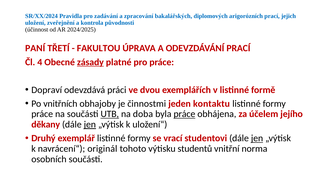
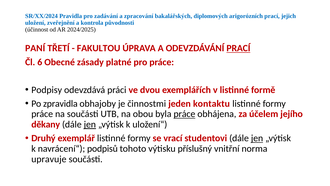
PRACÍ underline: none -> present (238, 48)
4: 4 -> 6 (40, 62)
zásady underline: present -> none (90, 62)
Dopraví: Dopraví -> Podpisy (47, 90)
vnitřních: vnitřních -> zpravidla (60, 103)
UTB underline: present -> none (110, 114)
doba: doba -> obou (143, 114)
originál: originál -> podpisů (102, 148)
studentů: studentů -> příslušný (195, 148)
osobních: osobních -> upravuje (49, 159)
